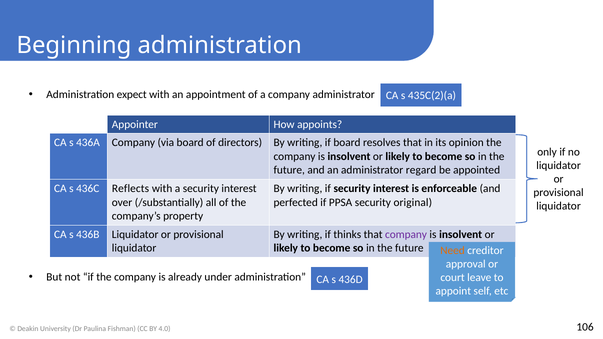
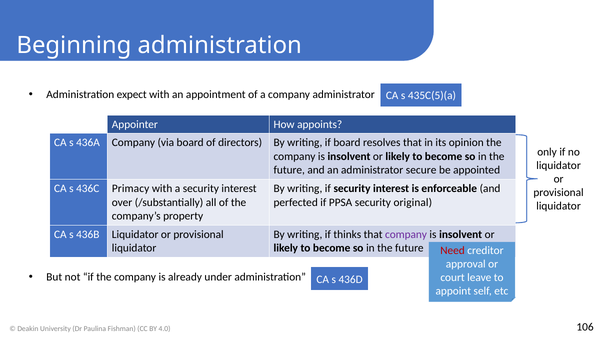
435C(2)(a: 435C(2)(a -> 435C(5)(a (432, 96)
regard: regard -> secure (421, 170)
Reflects: Reflects -> Primacy (131, 189)
Need colour: orange -> red (453, 251)
